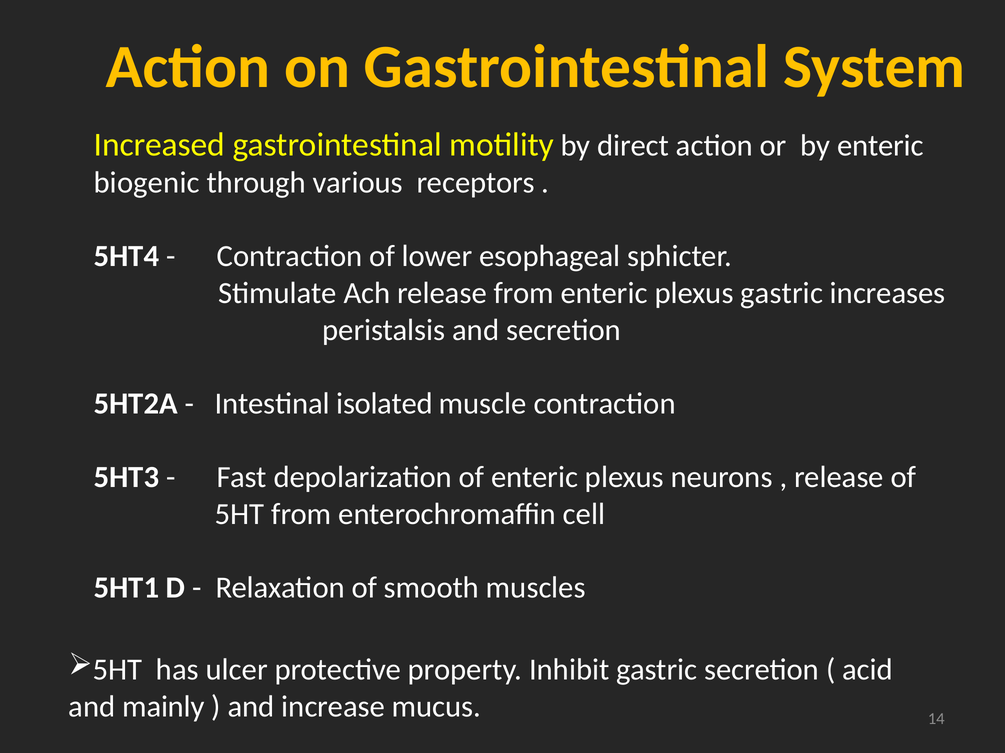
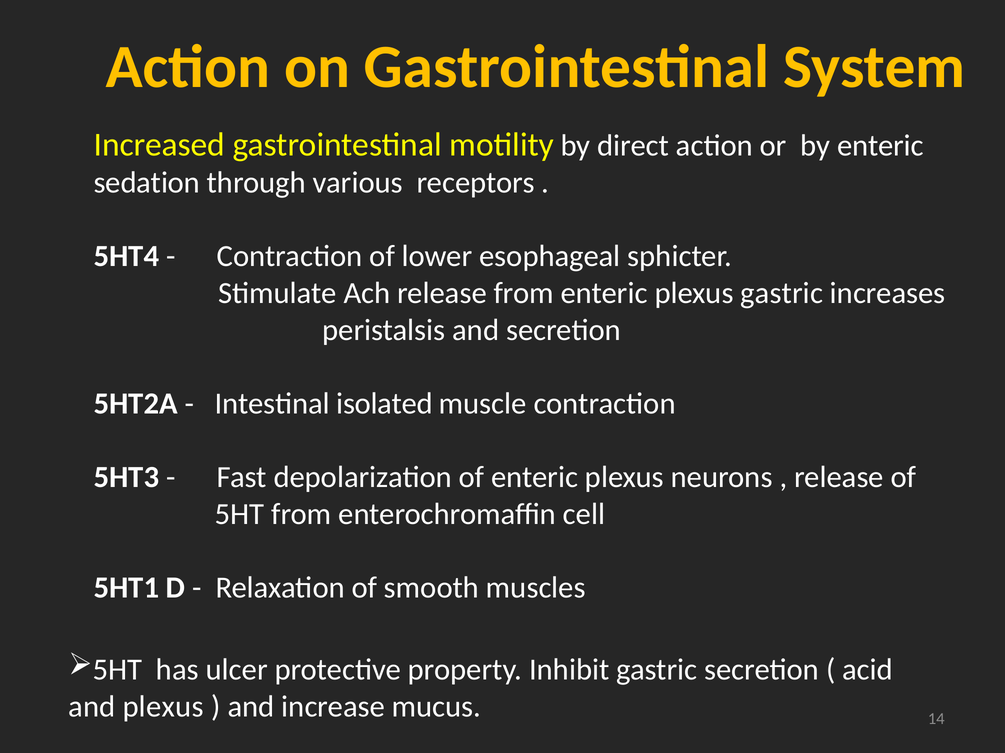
biogenic: biogenic -> sedation (147, 183)
and mainly: mainly -> plexus (163, 707)
